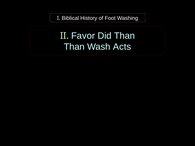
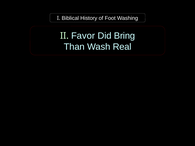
Did Than: Than -> Bring (125, 36)
Acts: Acts -> Real (122, 47)
